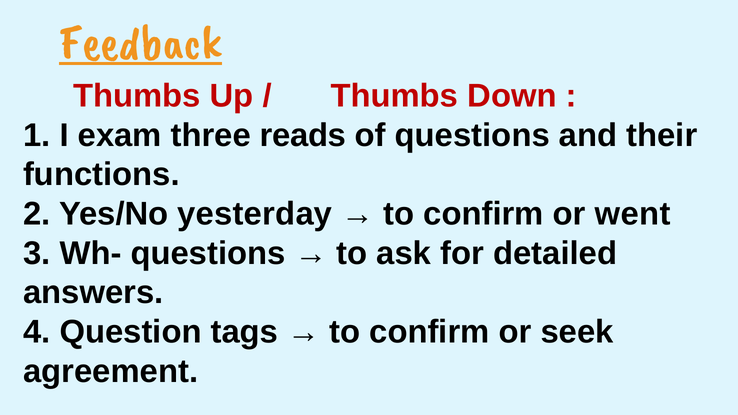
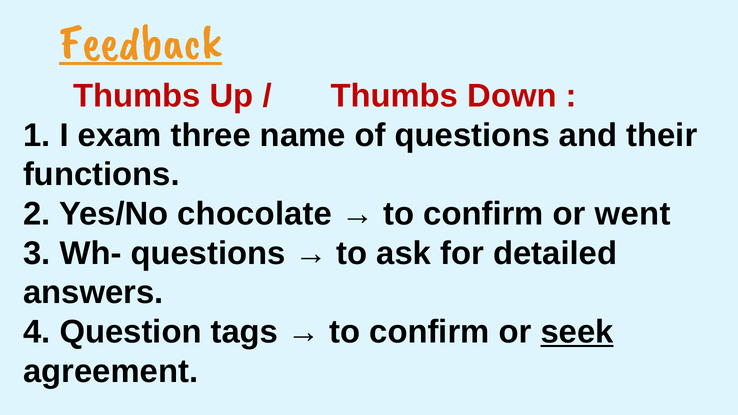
reads: reads -> name (303, 135)
yesterday: yesterday -> chocolate (255, 214)
seek underline: none -> present (577, 332)
